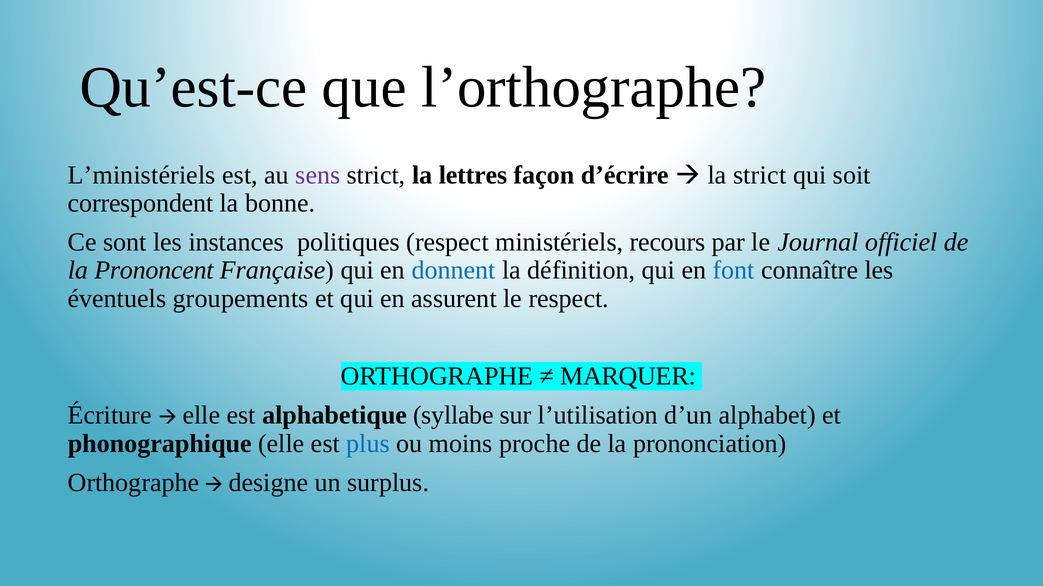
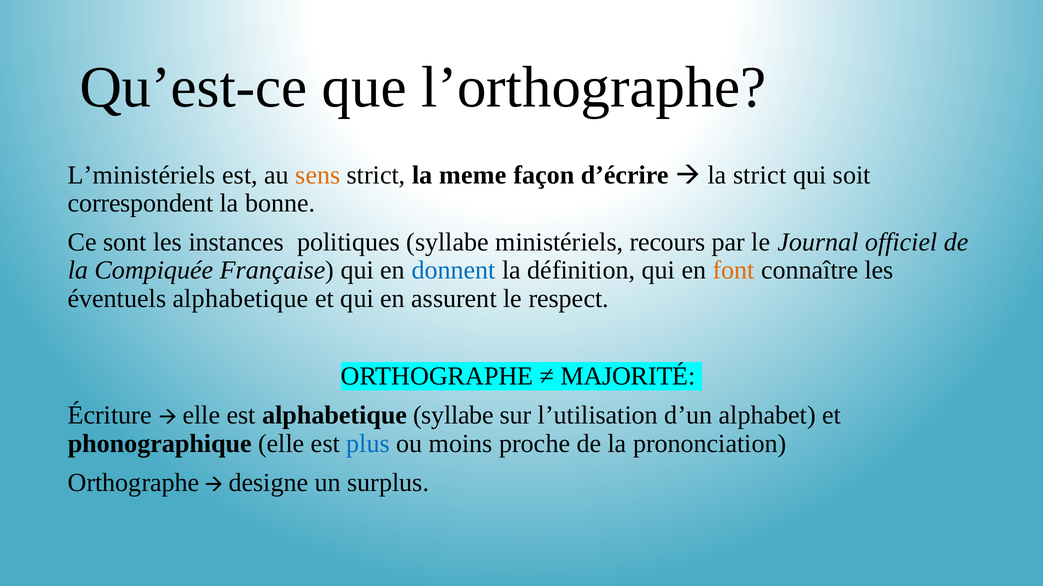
sens colour: purple -> orange (318, 175)
lettres: lettres -> meme (473, 175)
politiques respect: respect -> syllabe (448, 242)
Prononcent: Prononcent -> Compiquée (154, 271)
font colour: blue -> orange (734, 271)
éventuels groupements: groupements -> alphabetique (241, 299)
MARQUER: MARQUER -> MAJORITÉ (628, 377)
